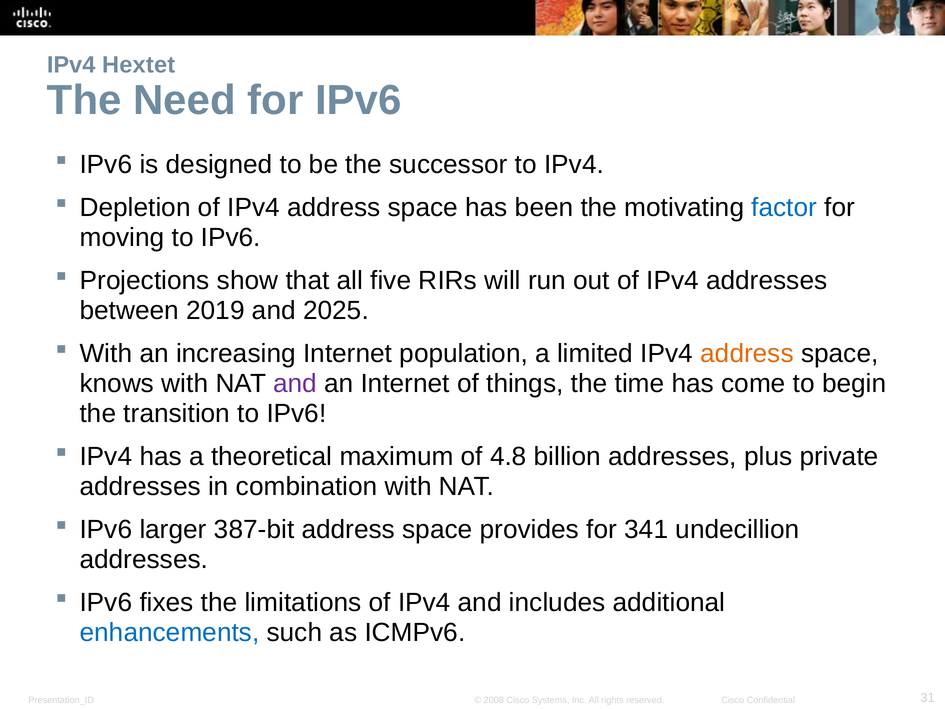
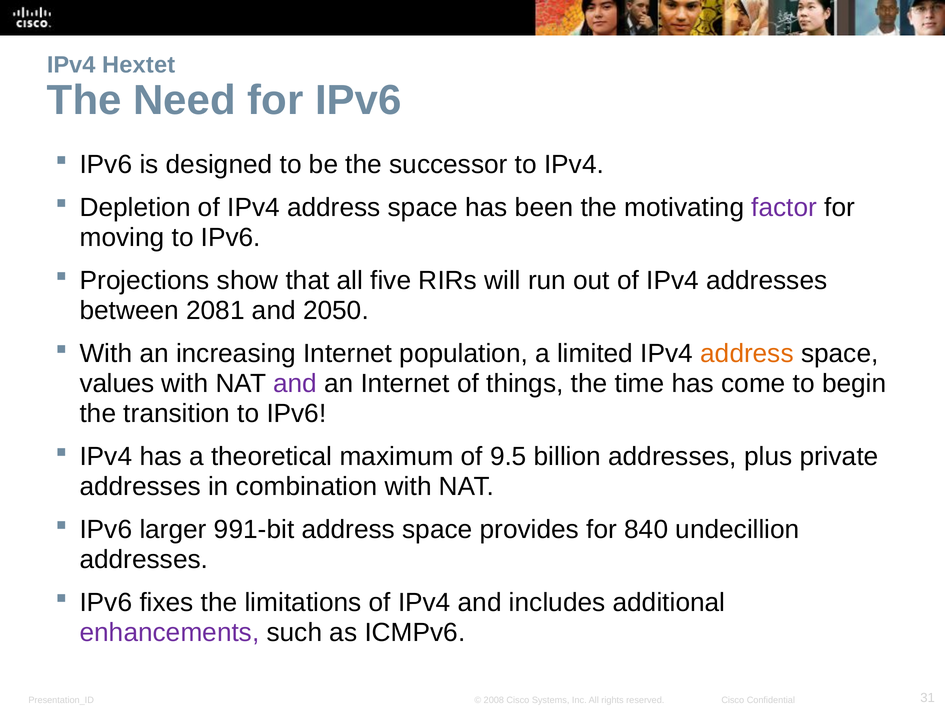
factor colour: blue -> purple (784, 207)
2019: 2019 -> 2081 (215, 310)
2025: 2025 -> 2050 (336, 310)
knows: knows -> values (117, 383)
4.8: 4.8 -> 9.5 (508, 457)
387-bit: 387-bit -> 991-bit (254, 530)
341: 341 -> 840 (646, 530)
enhancements colour: blue -> purple (170, 633)
